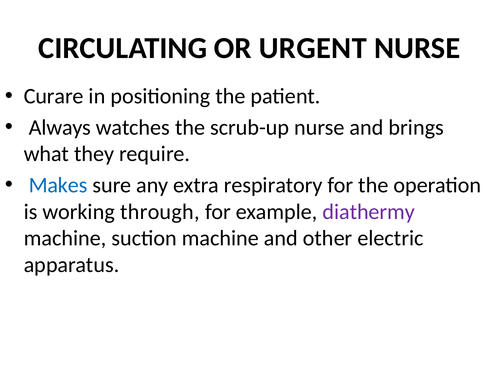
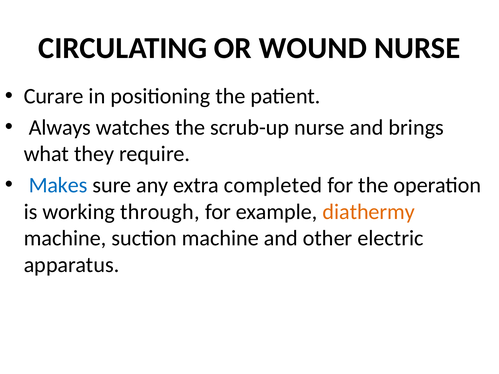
URGENT: URGENT -> WOUND (313, 48)
respiratory: respiratory -> completed (273, 185)
diathermy colour: purple -> orange (369, 212)
